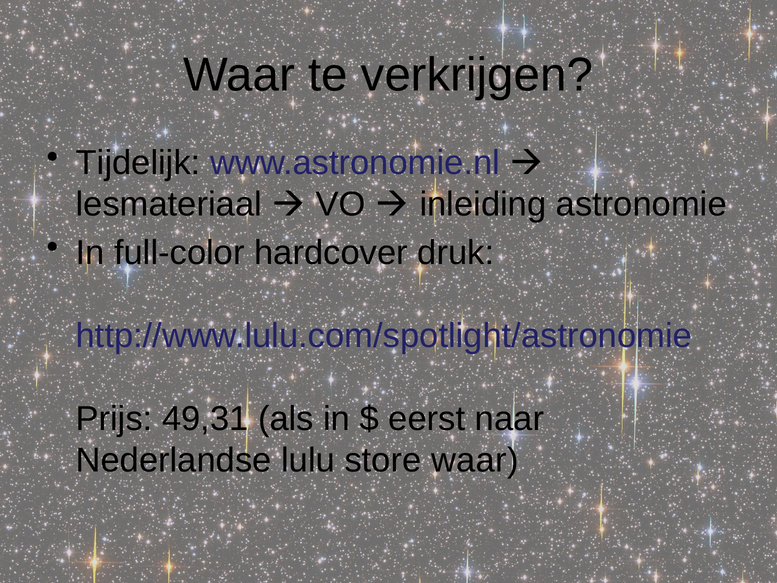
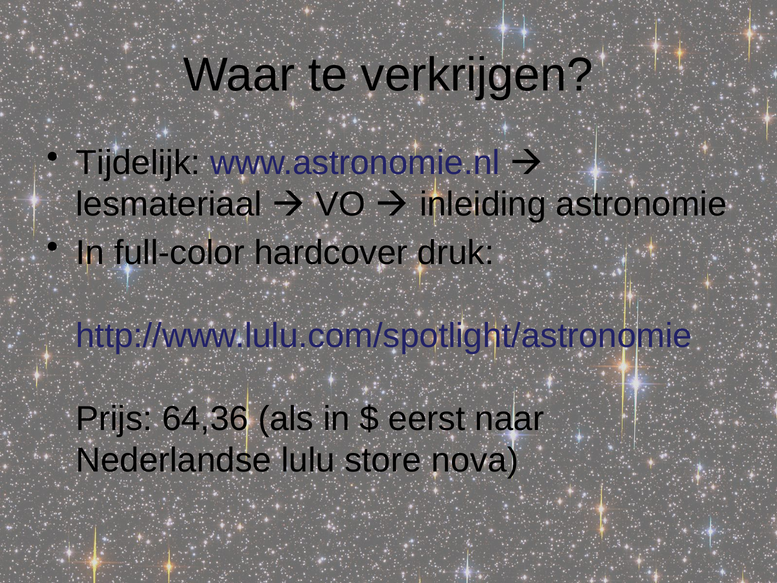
49,31: 49,31 -> 64,36 (205, 419)
store waar: waar -> nova (475, 460)
